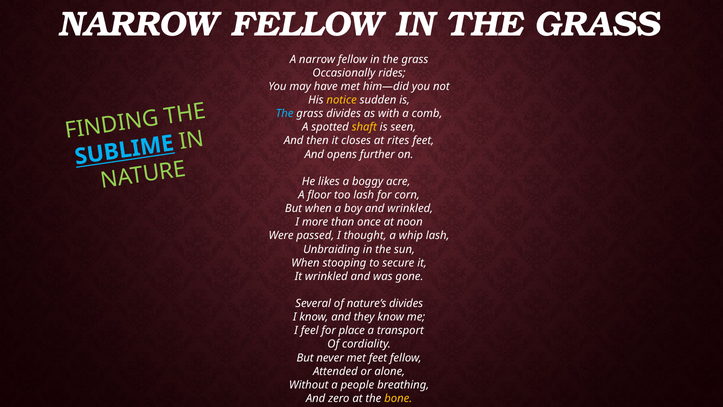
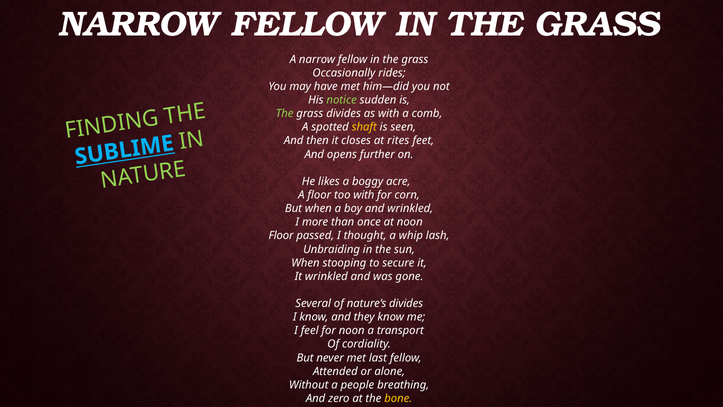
notice colour: yellow -> light green (342, 100)
The colour: light blue -> light green (285, 114)
too lash: lash -> with (364, 195)
Were: Were -> Floor (281, 236)
for place: place -> noon (352, 330)
met feet: feet -> last (378, 358)
